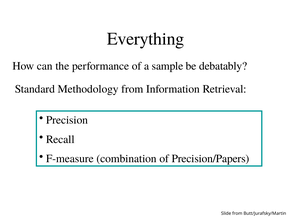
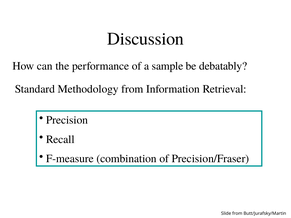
Everything: Everything -> Discussion (146, 39)
Precision/Papers: Precision/Papers -> Precision/Fraser (210, 159)
